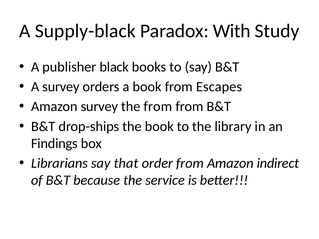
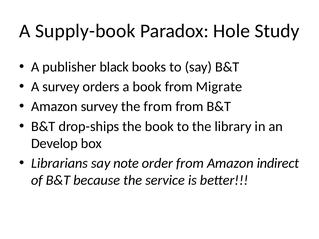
Supply-black: Supply-black -> Supply-book (85, 31)
With: With -> Hole (232, 31)
Escapes: Escapes -> Migrate (219, 87)
Findings: Findings -> Develop (54, 144)
that: that -> note (126, 163)
